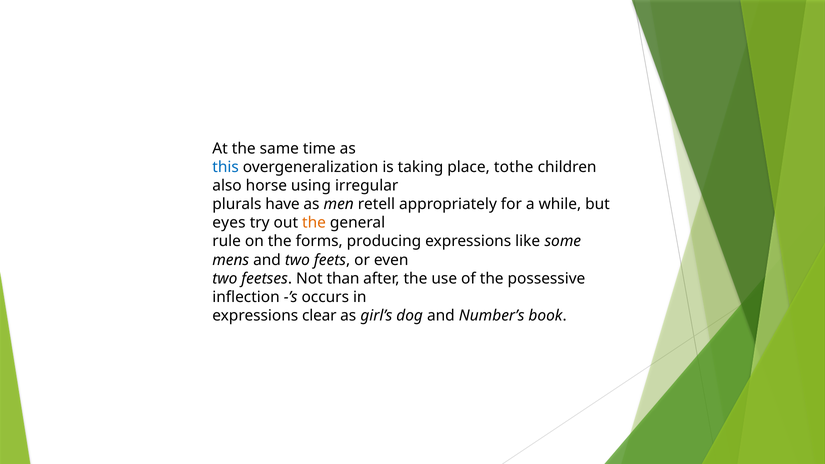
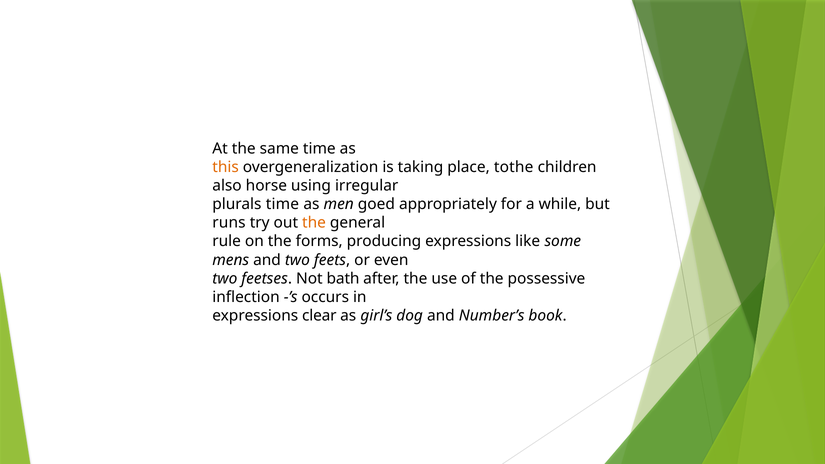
this colour: blue -> orange (226, 167)
plurals have: have -> time (282, 204)
retell: retell -> goed (376, 204)
eyes: eyes -> runs (229, 223)
than: than -> bath (343, 279)
